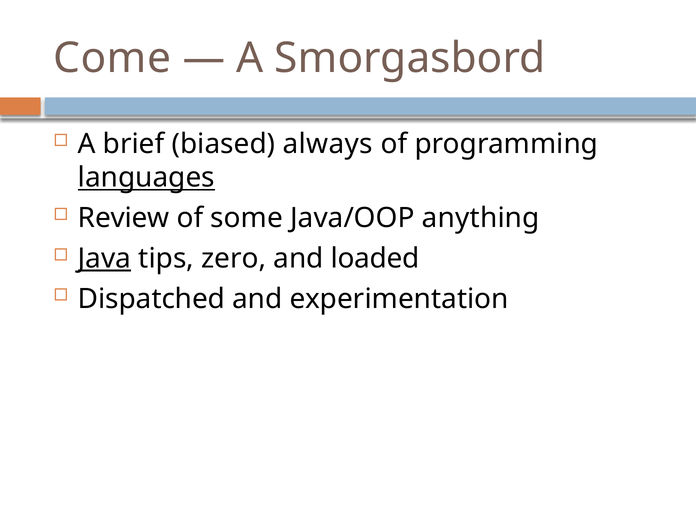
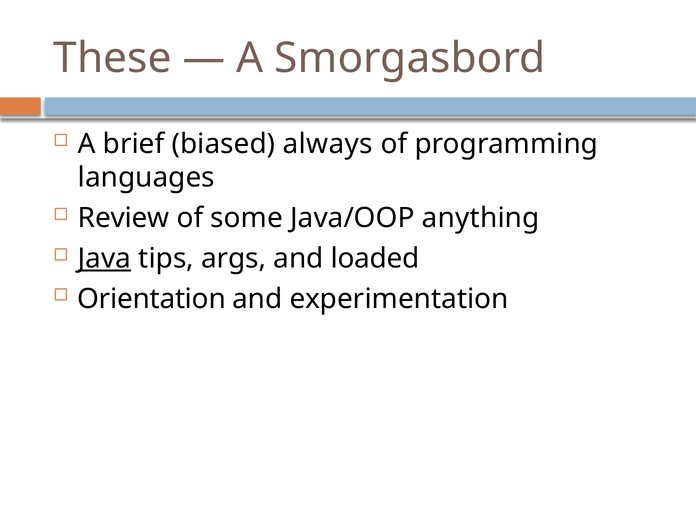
Come: Come -> These (113, 58)
languages underline: present -> none (146, 178)
zero: zero -> args (234, 258)
Dispatched: Dispatched -> Orientation (152, 299)
